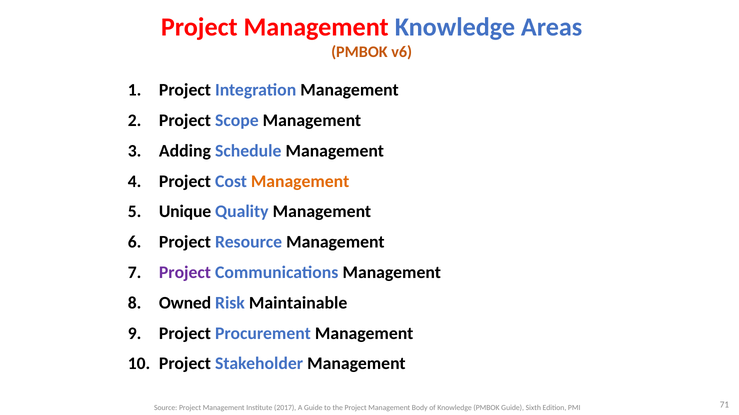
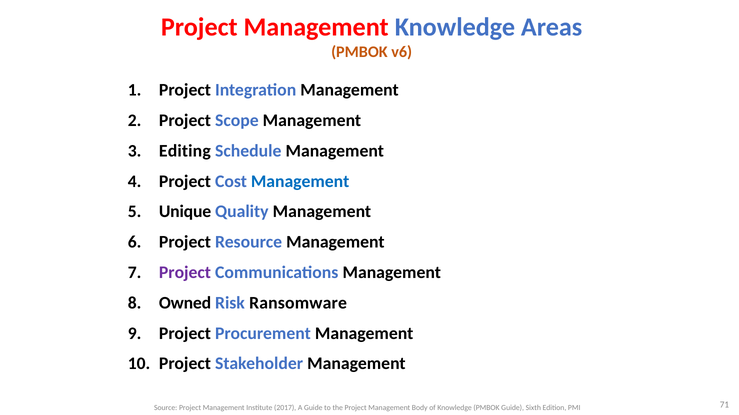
Adding: Adding -> Editing (185, 151)
Management colour: orange -> blue (300, 181)
Maintainable: Maintainable -> Ransomware (298, 303)
